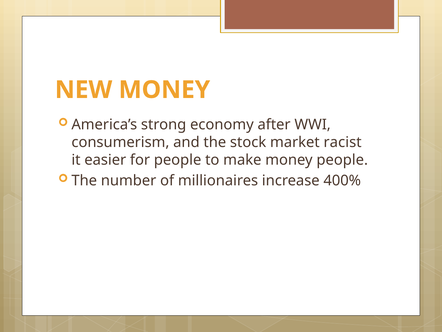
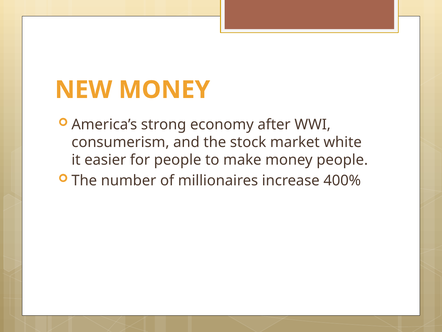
racist: racist -> white (343, 142)
